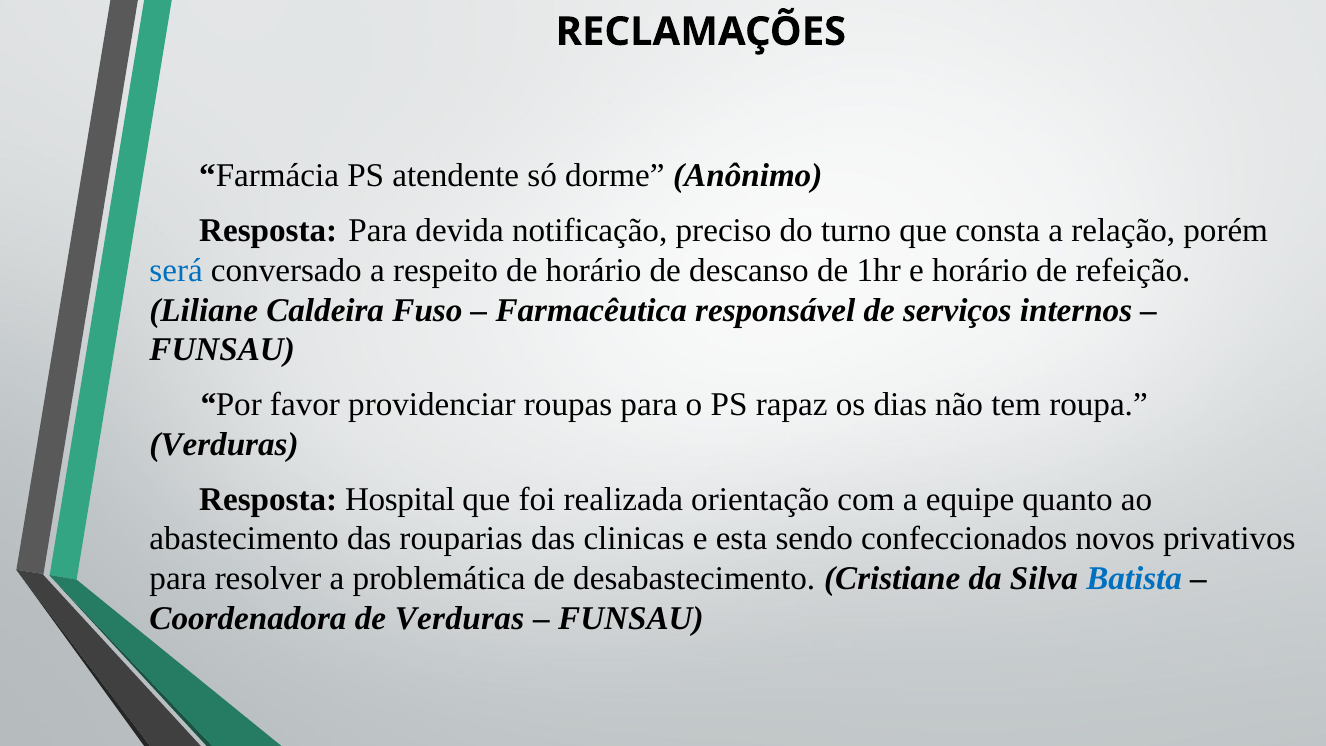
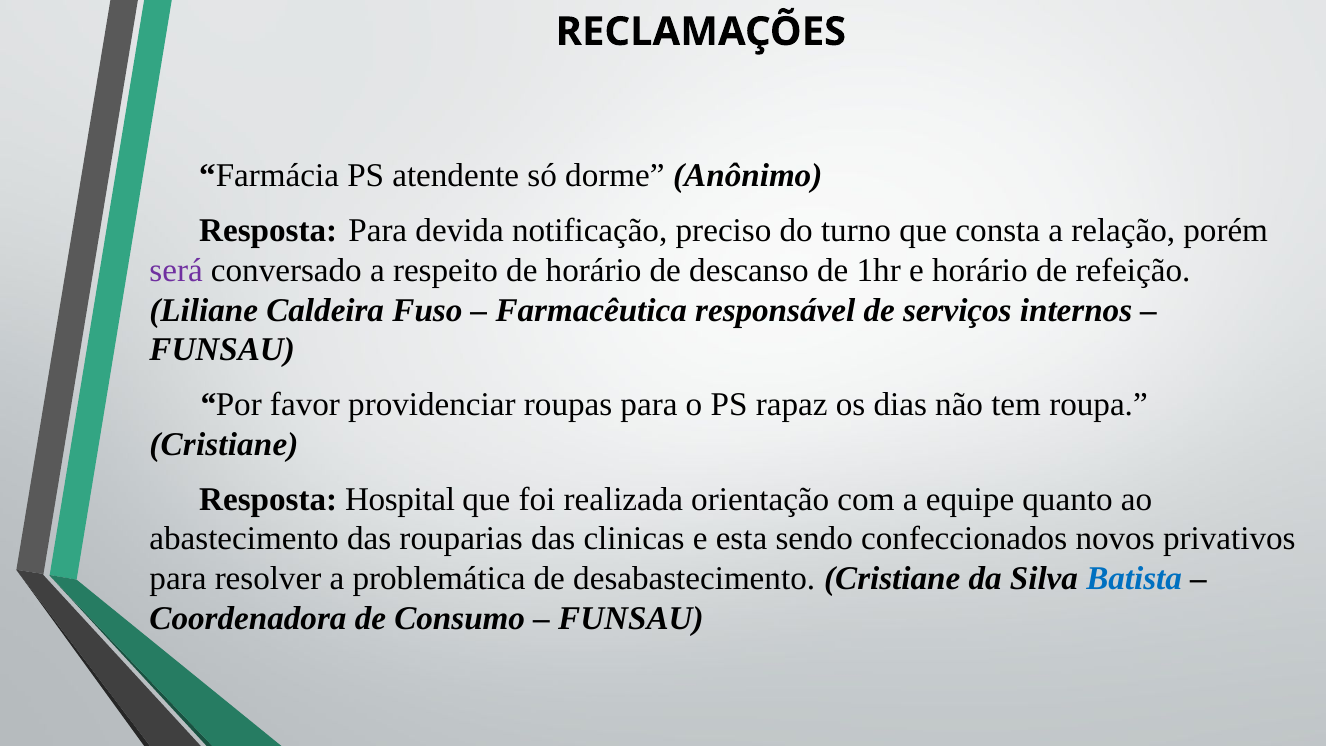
será colour: blue -> purple (176, 270)
Verduras: Verduras -> Cristiane (224, 444)
de Verduras: Verduras -> Consumo (460, 618)
